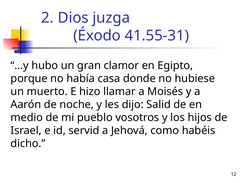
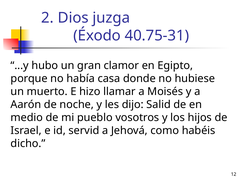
41.55-31: 41.55-31 -> 40.75-31 (157, 36)
